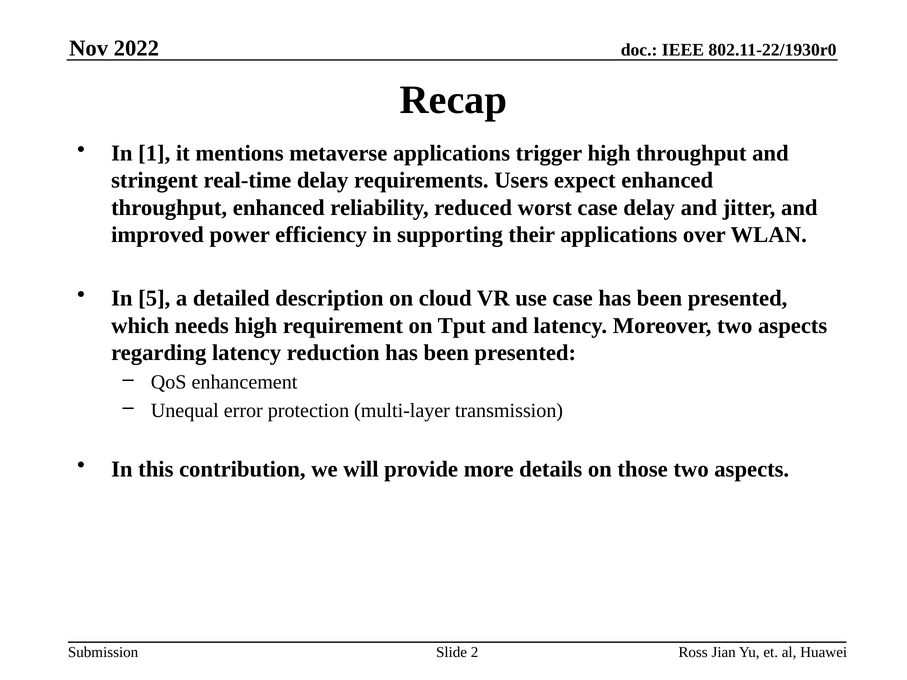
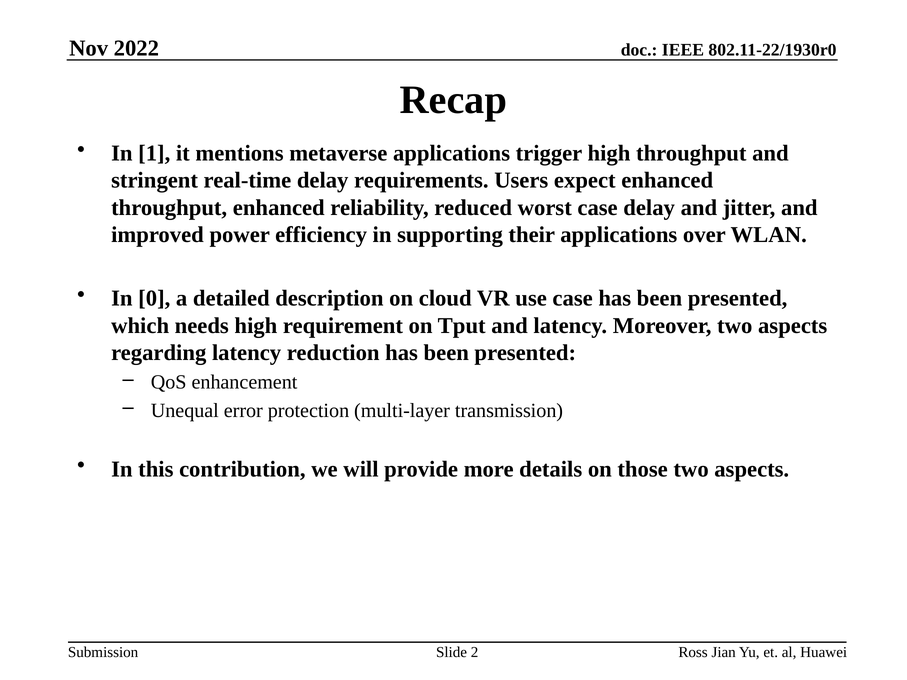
5: 5 -> 0 (154, 298)
